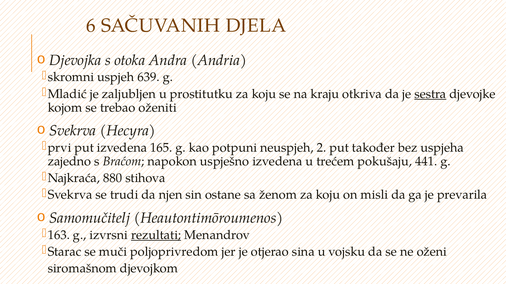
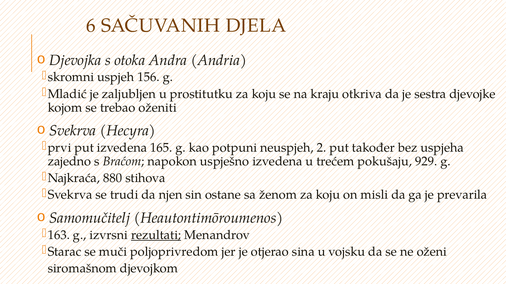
639: 639 -> 156 (148, 77)
sestra underline: present -> none (430, 94)
441: 441 -> 929 (426, 162)
